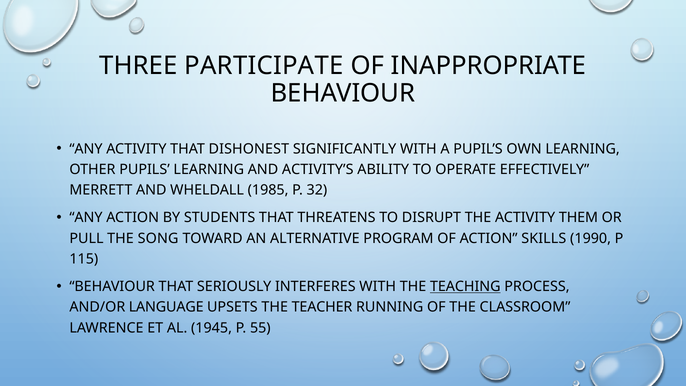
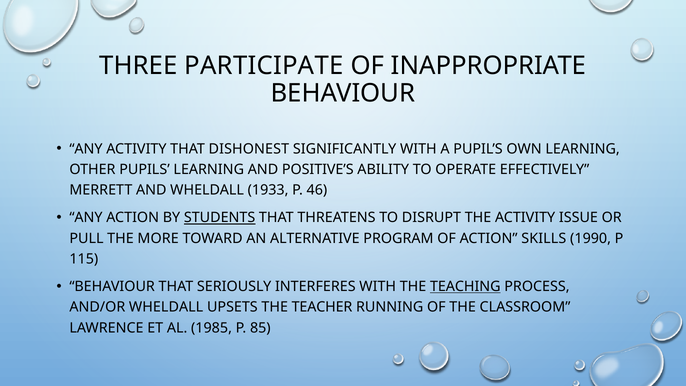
ACTIVITY’S: ACTIVITY’S -> POSITIVE’S (318, 169)
1985: 1985 -> 1933 (268, 190)
32: 32 -> 46 (317, 190)
STUDENTS underline: none -> present (220, 218)
THEM: THEM -> ISSUE (578, 218)
SONG: SONG -> MORE (158, 238)
AND/OR LANGUAGE: LANGUAGE -> WHELDALL (166, 307)
1945: 1945 -> 1985 (212, 328)
55: 55 -> 85 (260, 328)
